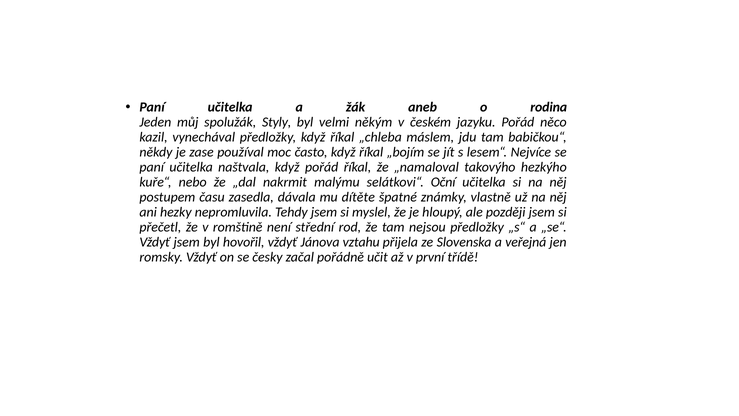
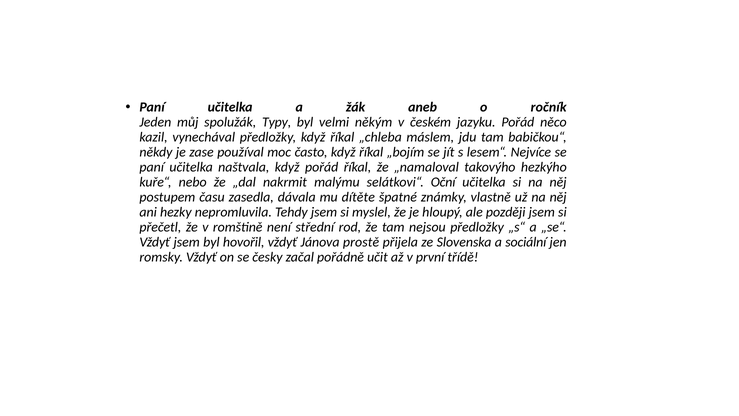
rodina: rodina -> ročník (549, 107)
Styly: Styly -> Typy (277, 122)
vztahu: vztahu -> prostě (361, 242)
veřejná: veřejná -> sociální (526, 242)
